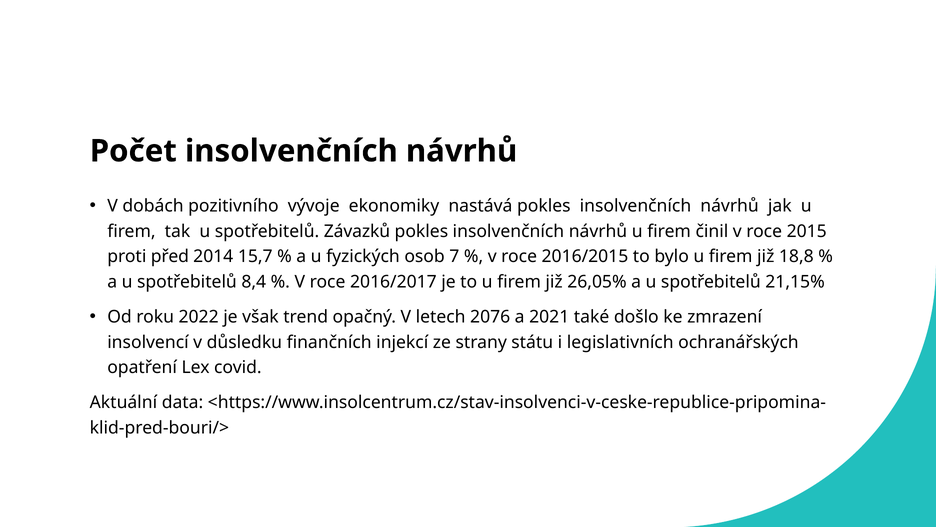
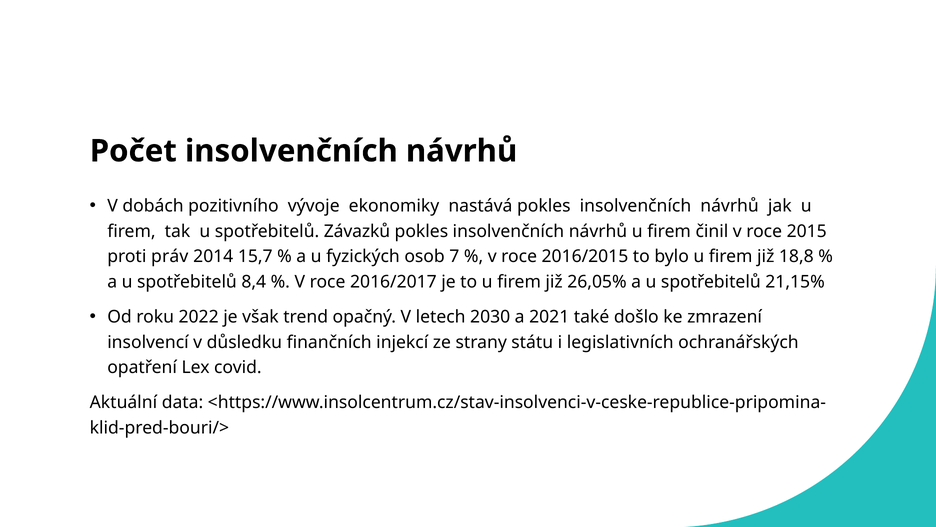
před: před -> práv (170, 256)
2076: 2076 -> 2030 (490, 317)
